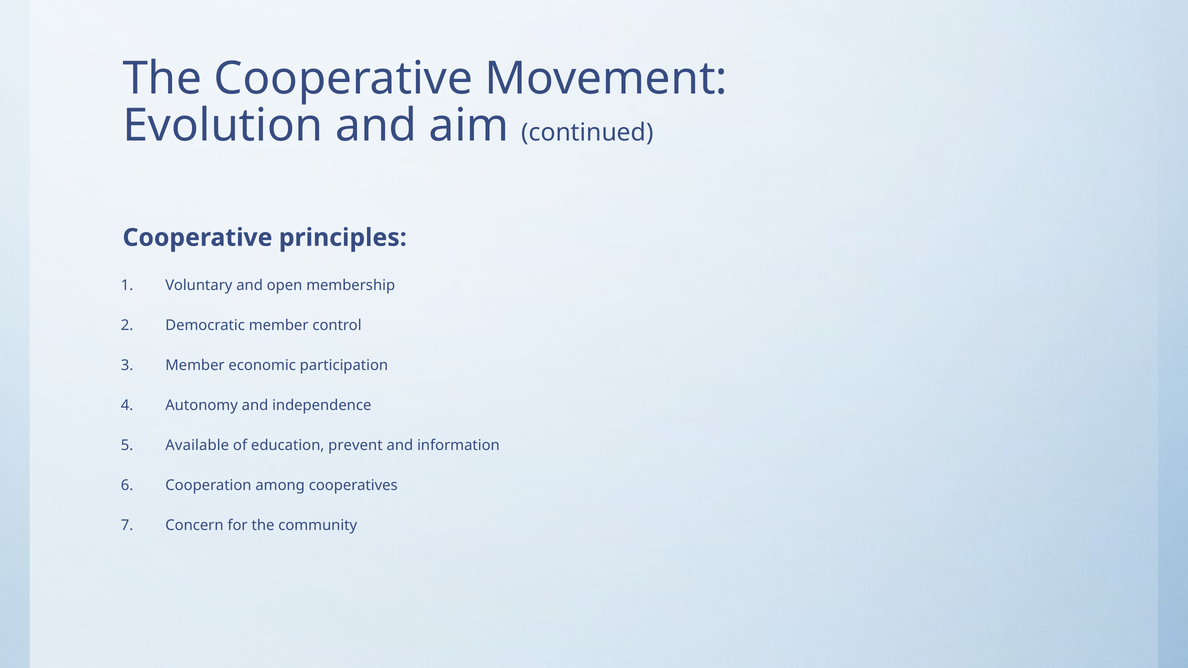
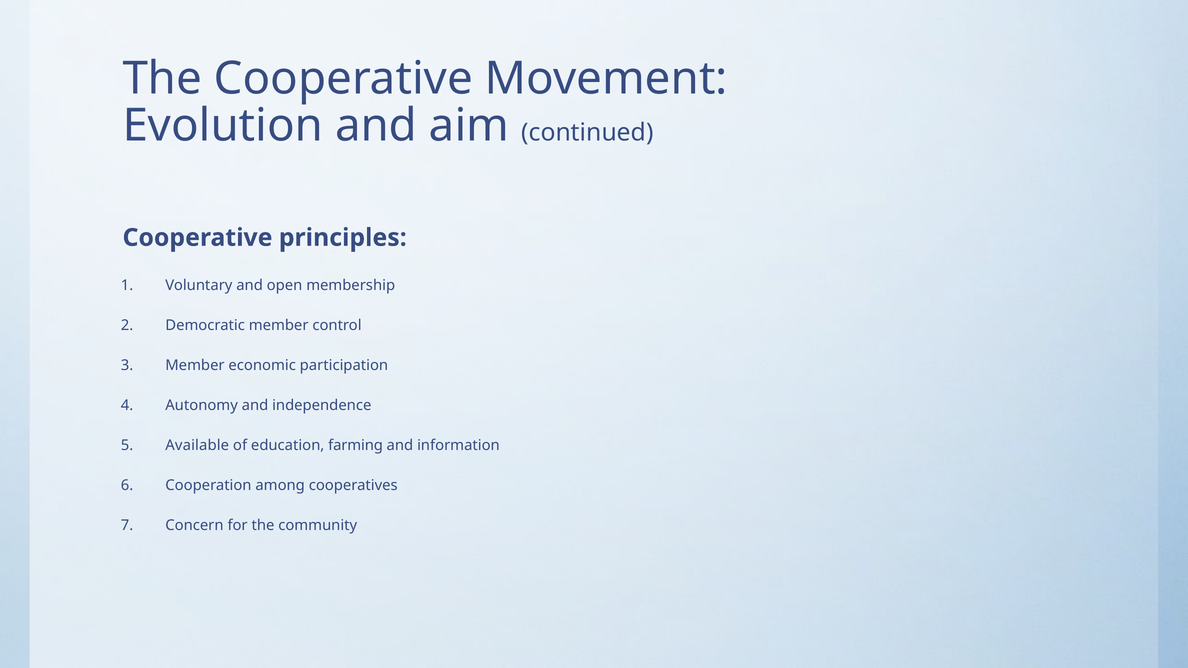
prevent: prevent -> farming (356, 446)
